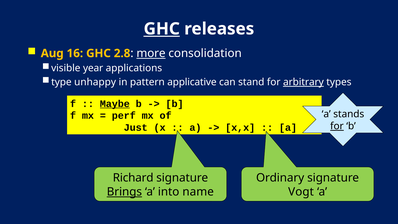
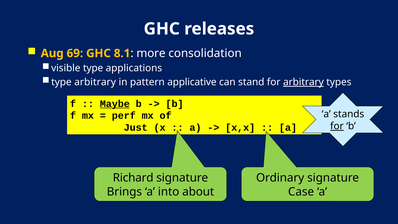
GHC underline: present -> none (162, 29)
16: 16 -> 69 (75, 53)
2.8: 2.8 -> 8.1 (122, 53)
more underline: present -> none (151, 53)
visible year: year -> type (93, 68)
type unhappy: unhappy -> arbitrary (95, 82)
Brings underline: present -> none (124, 192)
name: name -> about (198, 192)
Vogt: Vogt -> Case (301, 192)
